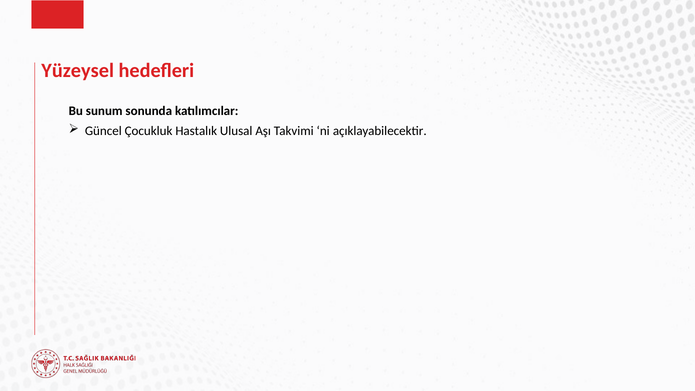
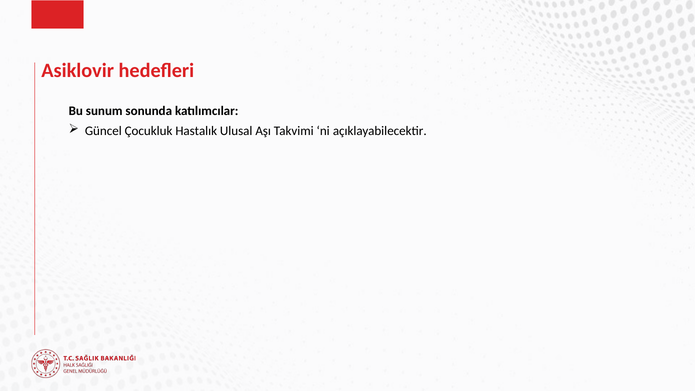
Yüzeysel: Yüzeysel -> Asiklovir (78, 71)
